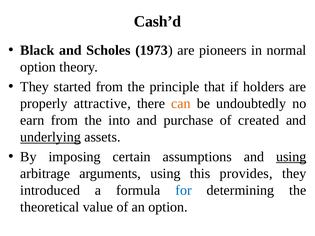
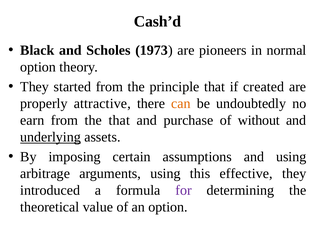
holders: holders -> created (264, 87)
the into: into -> that (119, 120)
created: created -> without (259, 120)
using underline: present -> none (291, 157)
provides: provides -> effective (246, 174)
for colour: blue -> purple (184, 190)
